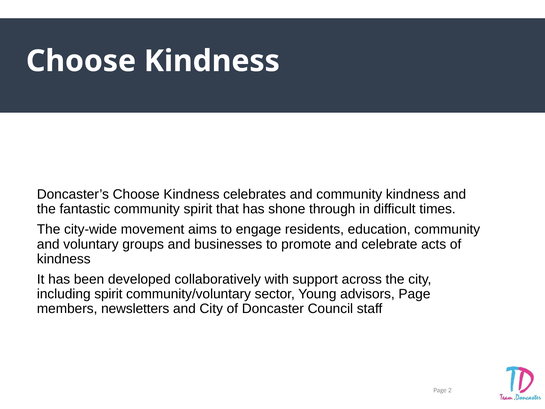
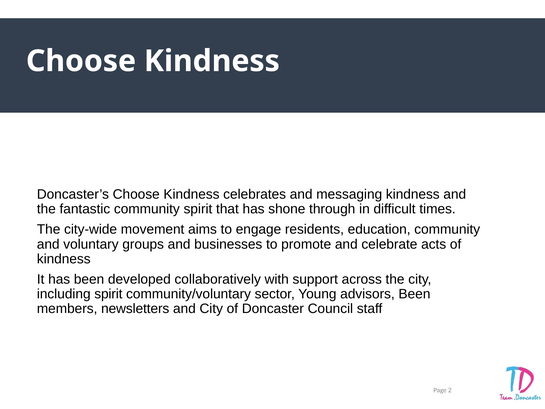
and community: community -> messaging (349, 194)
advisors Page: Page -> Been (414, 294)
